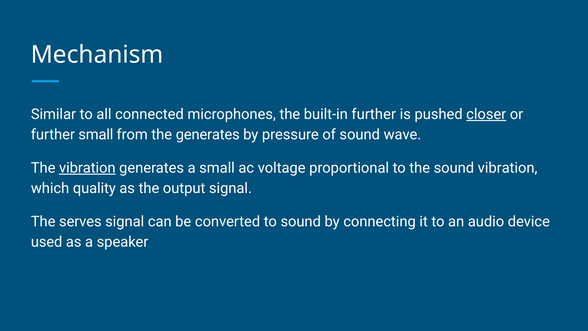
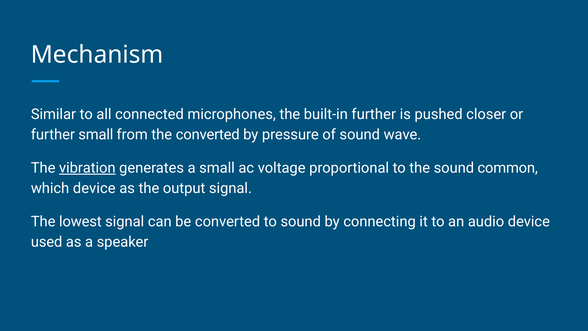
closer underline: present -> none (486, 114)
the generates: generates -> converted (208, 134)
sound vibration: vibration -> common (508, 168)
which quality: quality -> device (94, 188)
serves: serves -> lowest (80, 221)
